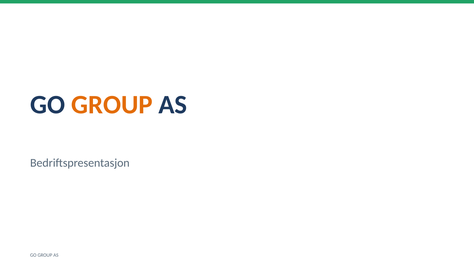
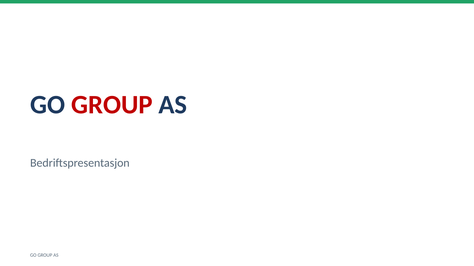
GROUP colour: orange -> red (112, 105)
